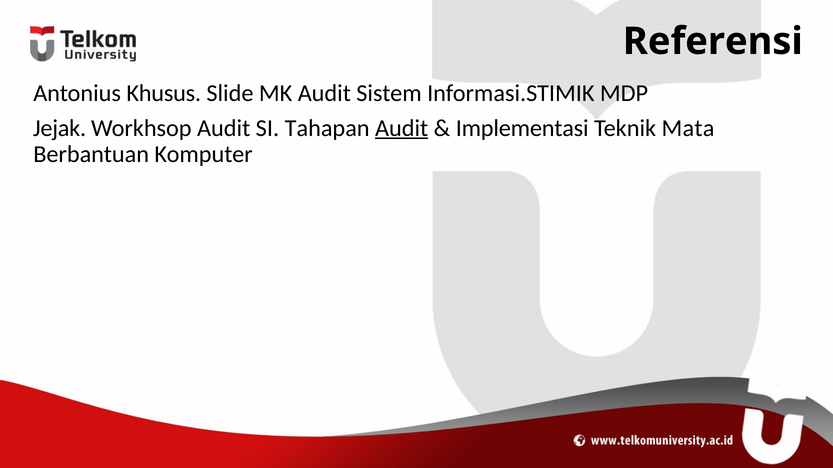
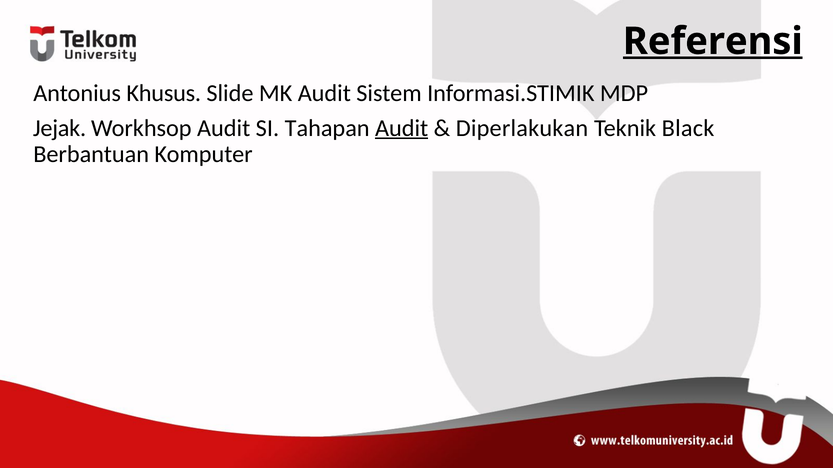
Referensi underline: none -> present (713, 41)
Implementasi: Implementasi -> Diperlakukan (522, 128)
Mata: Mata -> Black (688, 128)
